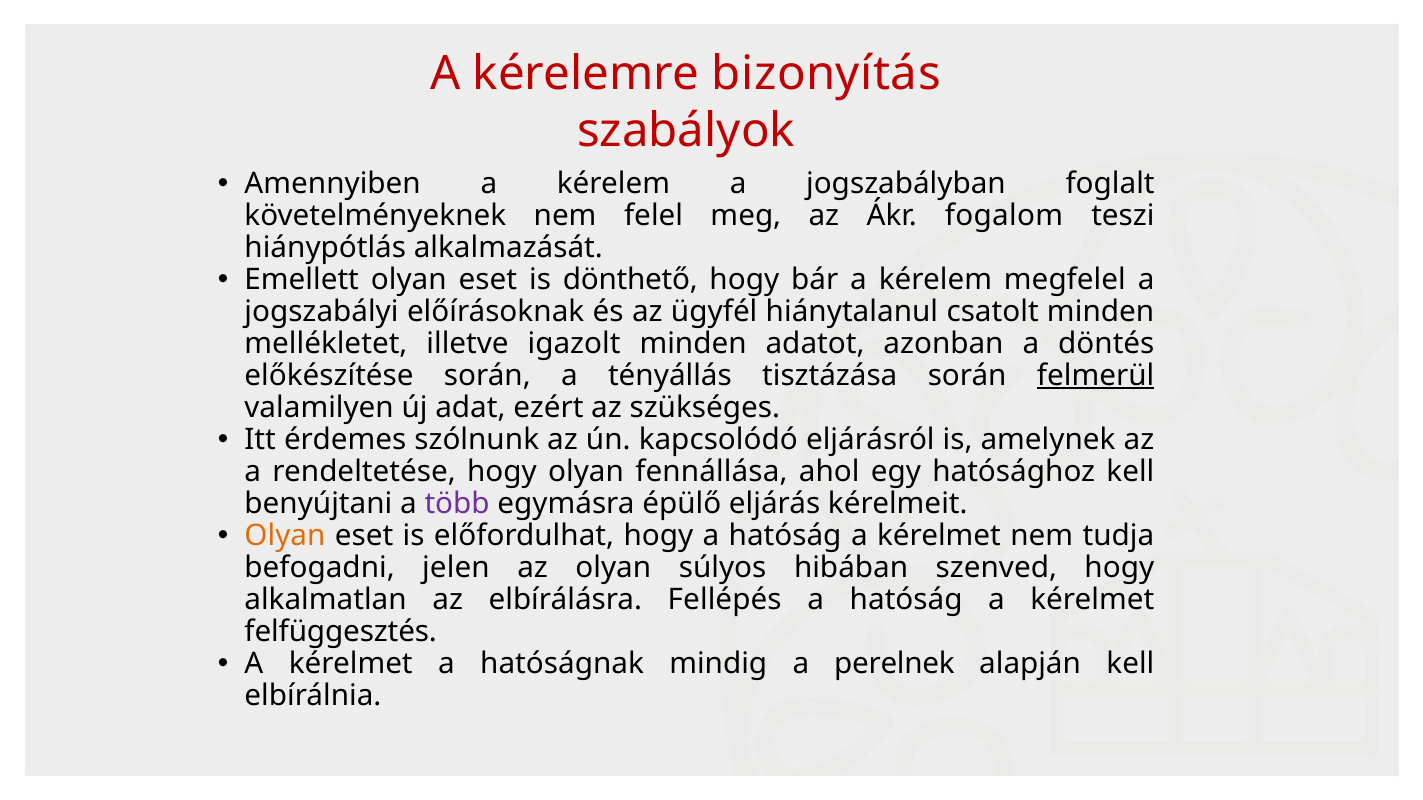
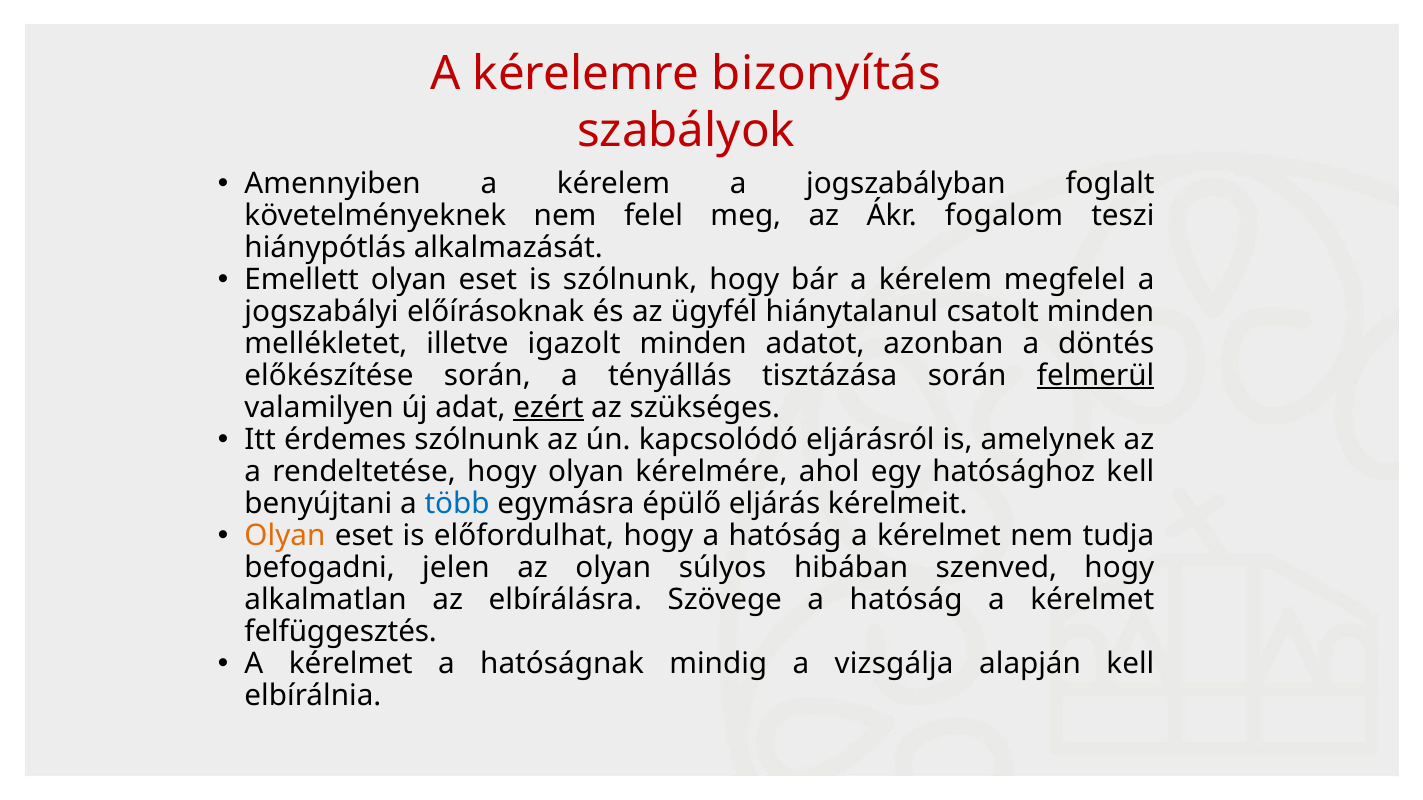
is dönthető: dönthető -> szólnunk (630, 280)
ezért underline: none -> present (548, 408)
fennállása: fennállása -> kérelmére (711, 472)
több colour: purple -> blue (457, 504)
Fellépés: Fellépés -> Szövege (725, 600)
perelnek: perelnek -> vizsgálja (894, 664)
